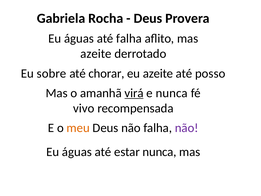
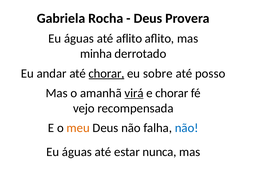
até falha: falha -> aflito (129, 39)
azeite: azeite -> minha (96, 54)
sobre: sobre -> andar (52, 73)
chorar underline: none -> present (107, 73)
eu azeite: azeite -> sobre (158, 73)
e nunca: nunca -> chorar (172, 93)
vivo: vivo -> vejo (84, 108)
não colour: purple -> blue (187, 128)
